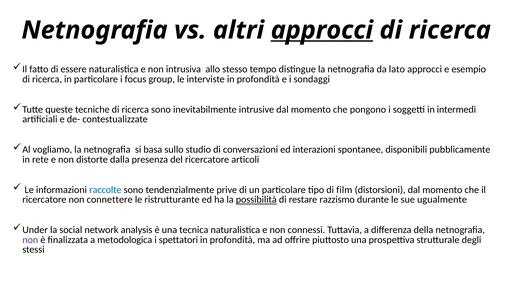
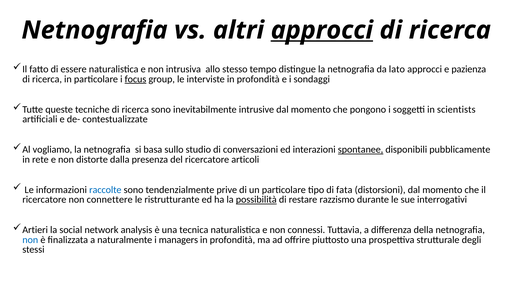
esempio: esempio -> pazienza (469, 69)
focus underline: none -> present (136, 79)
intermedi: intermedi -> scientists (456, 109)
spontanee underline: none -> present (361, 150)
film: film -> fata (344, 190)
ugualmente: ugualmente -> interrogativi (442, 200)
Under: Under -> Artieri (35, 230)
non colour: purple -> blue (30, 240)
metodologica: metodologica -> naturalmente (125, 240)
spettatori: spettatori -> managers (178, 240)
